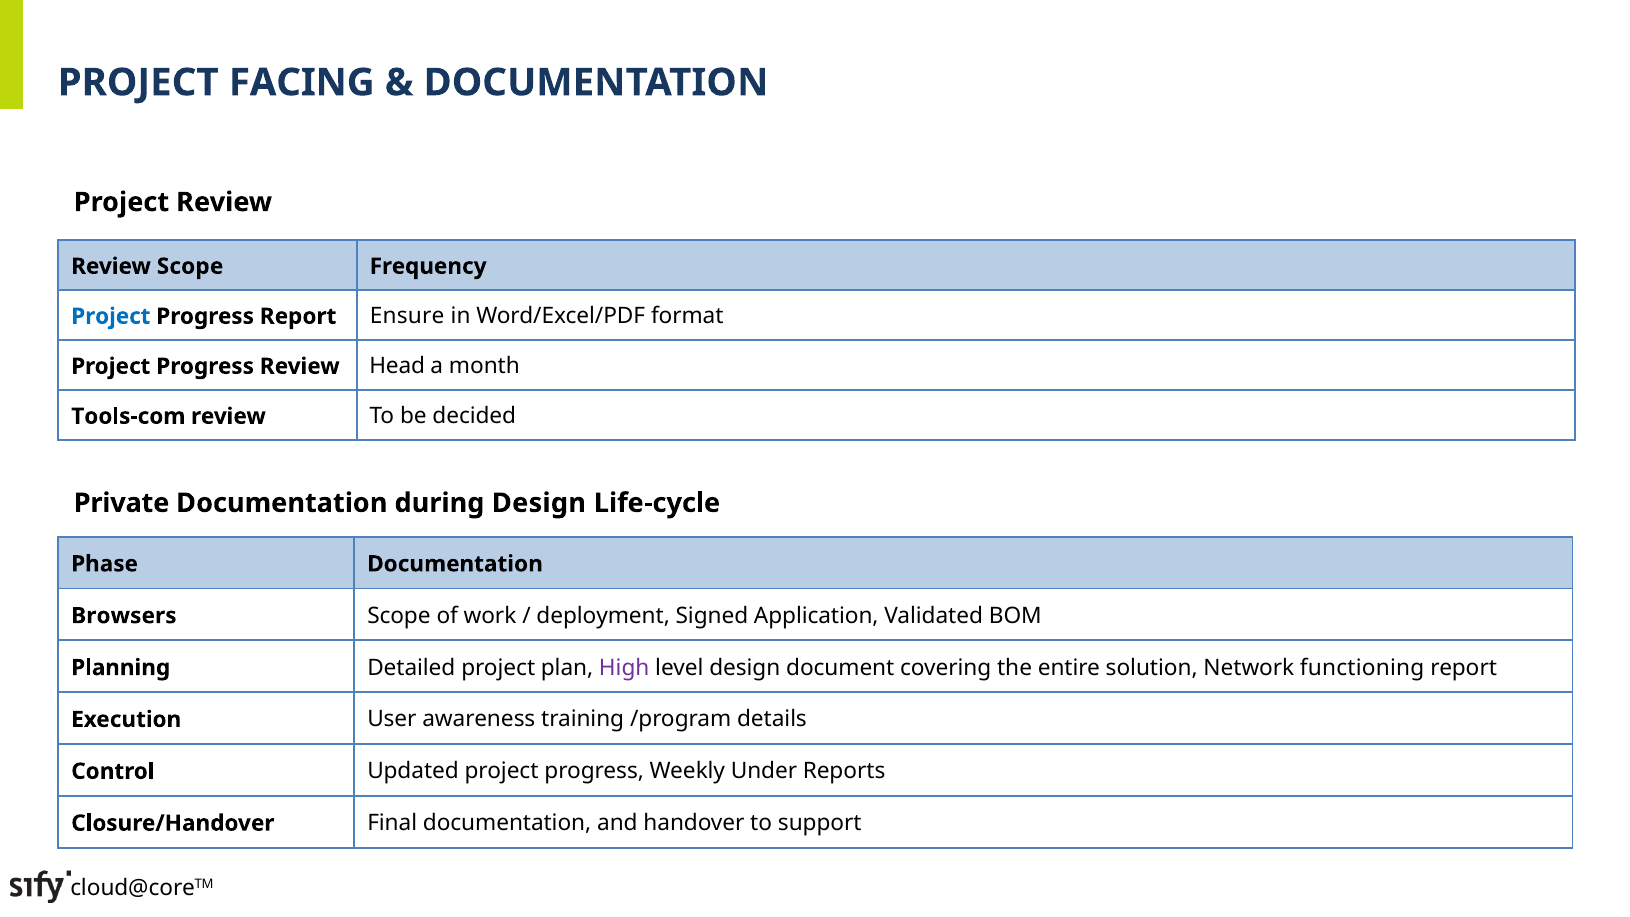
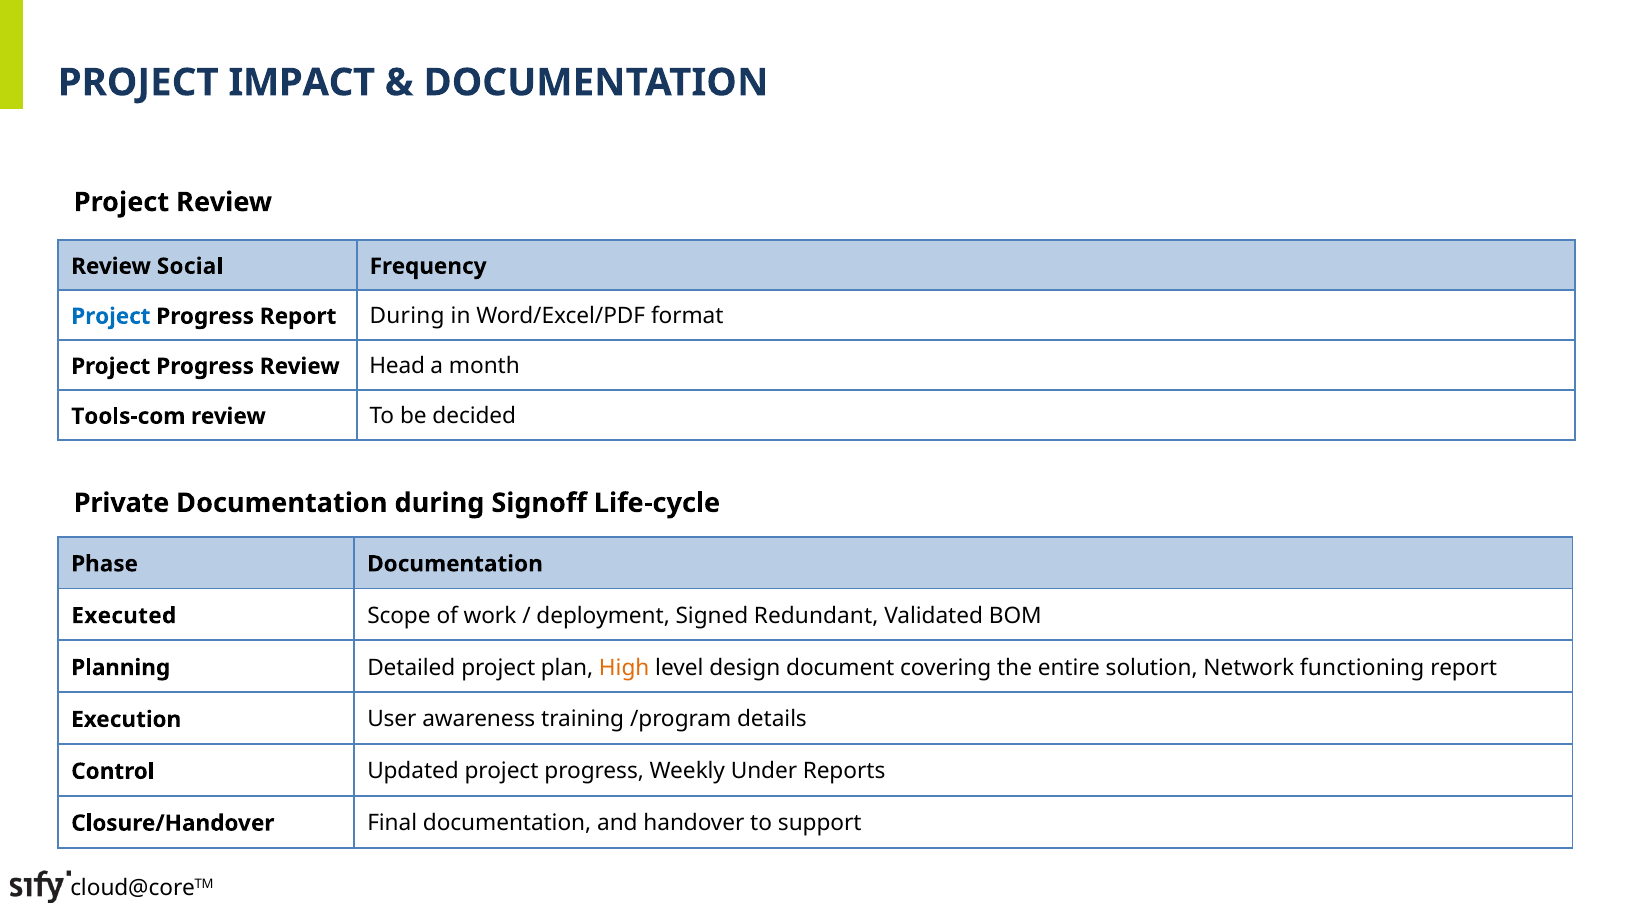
FACING: FACING -> IMPACT (302, 83)
Review Scope: Scope -> Social (190, 266)
Report Ensure: Ensure -> During (407, 316)
during Design: Design -> Signoff (539, 503)
Browsers: Browsers -> Executed (124, 616)
Application: Application -> Redundant (816, 616)
High colour: purple -> orange (624, 668)
